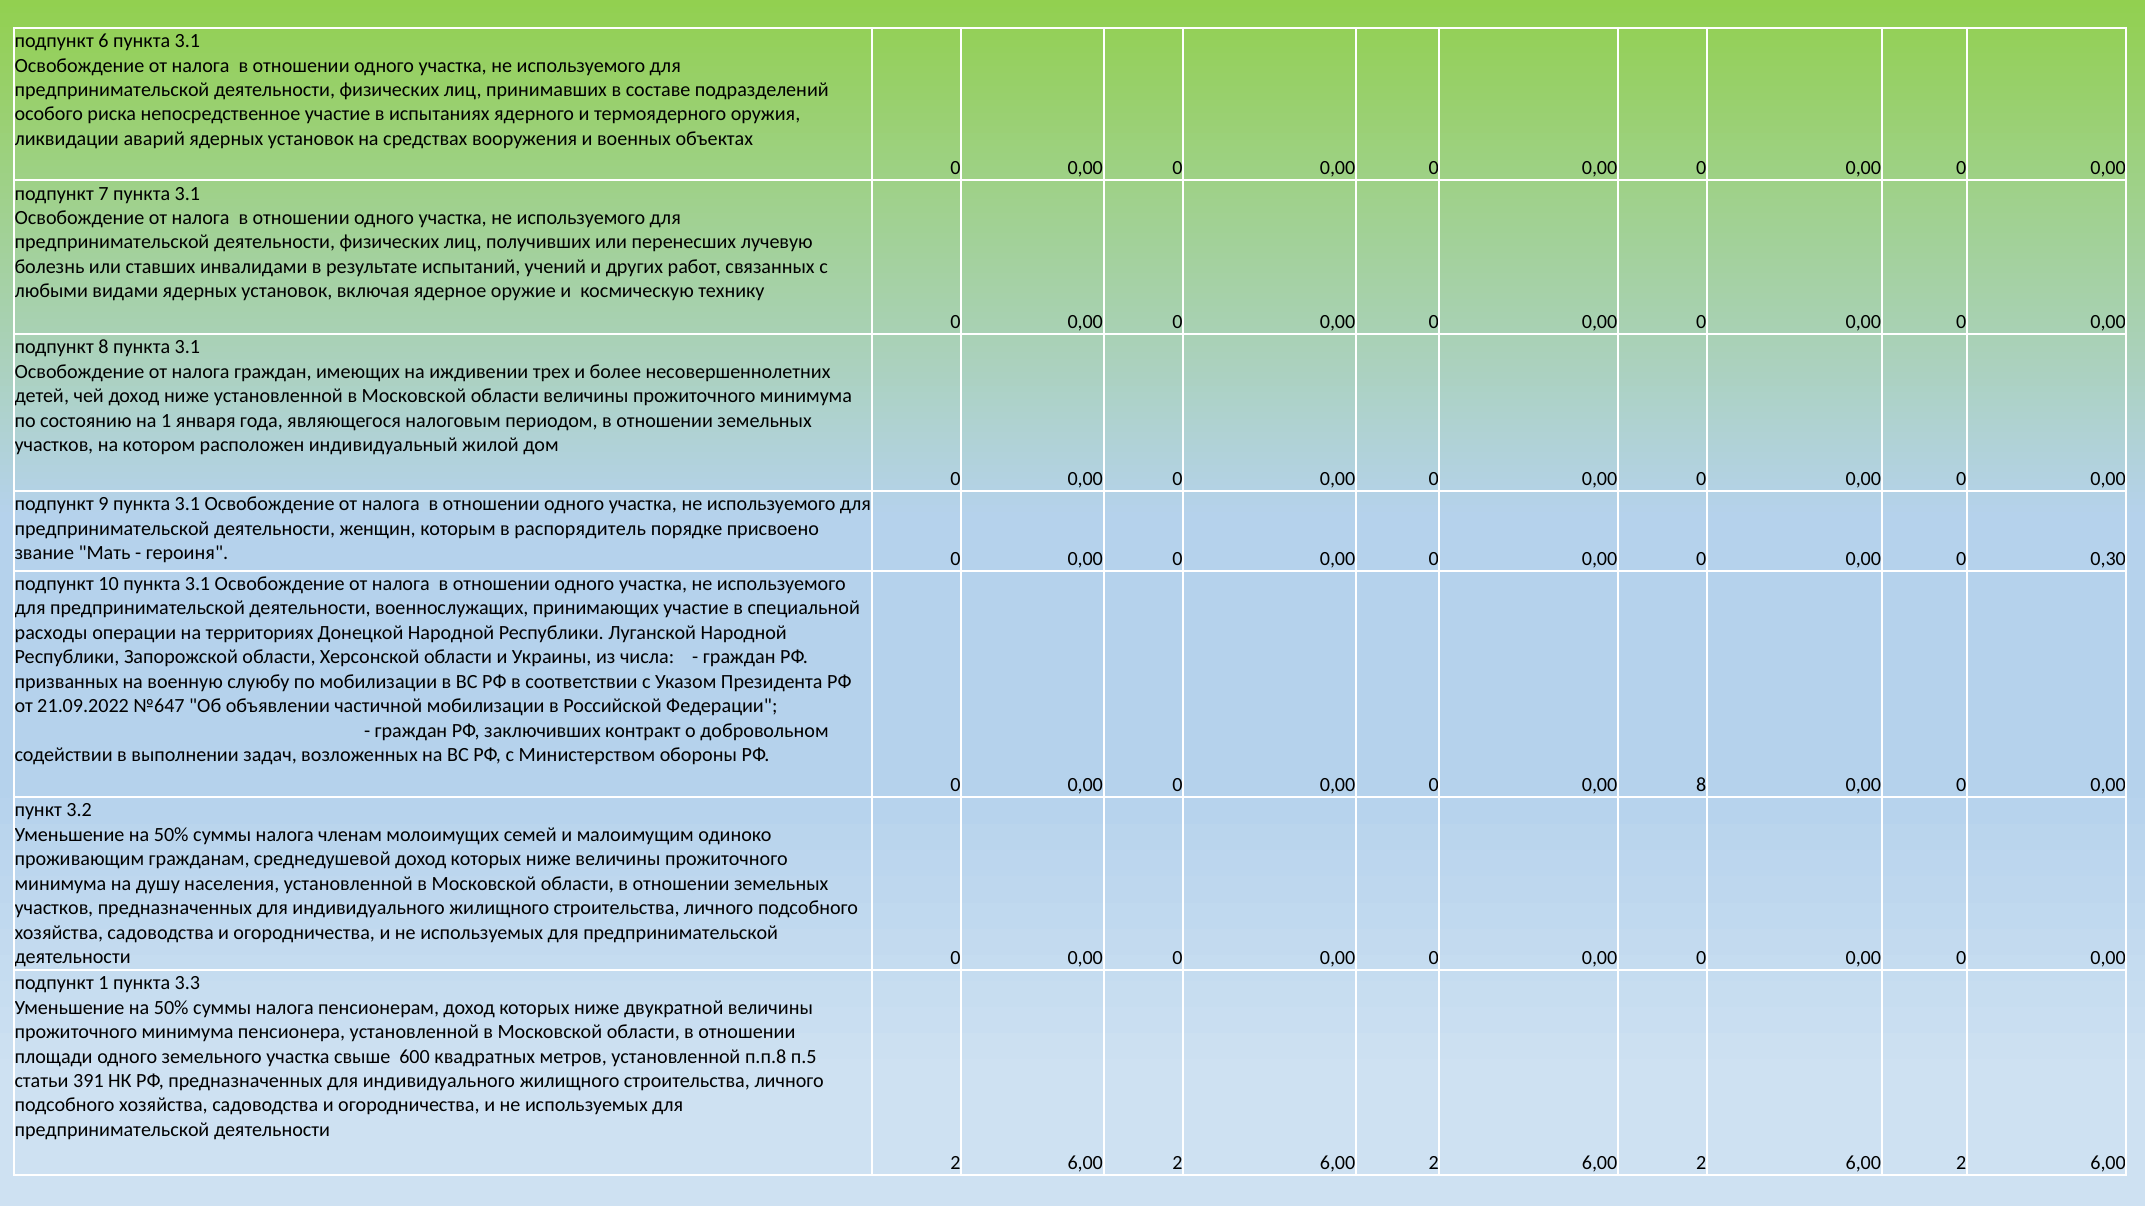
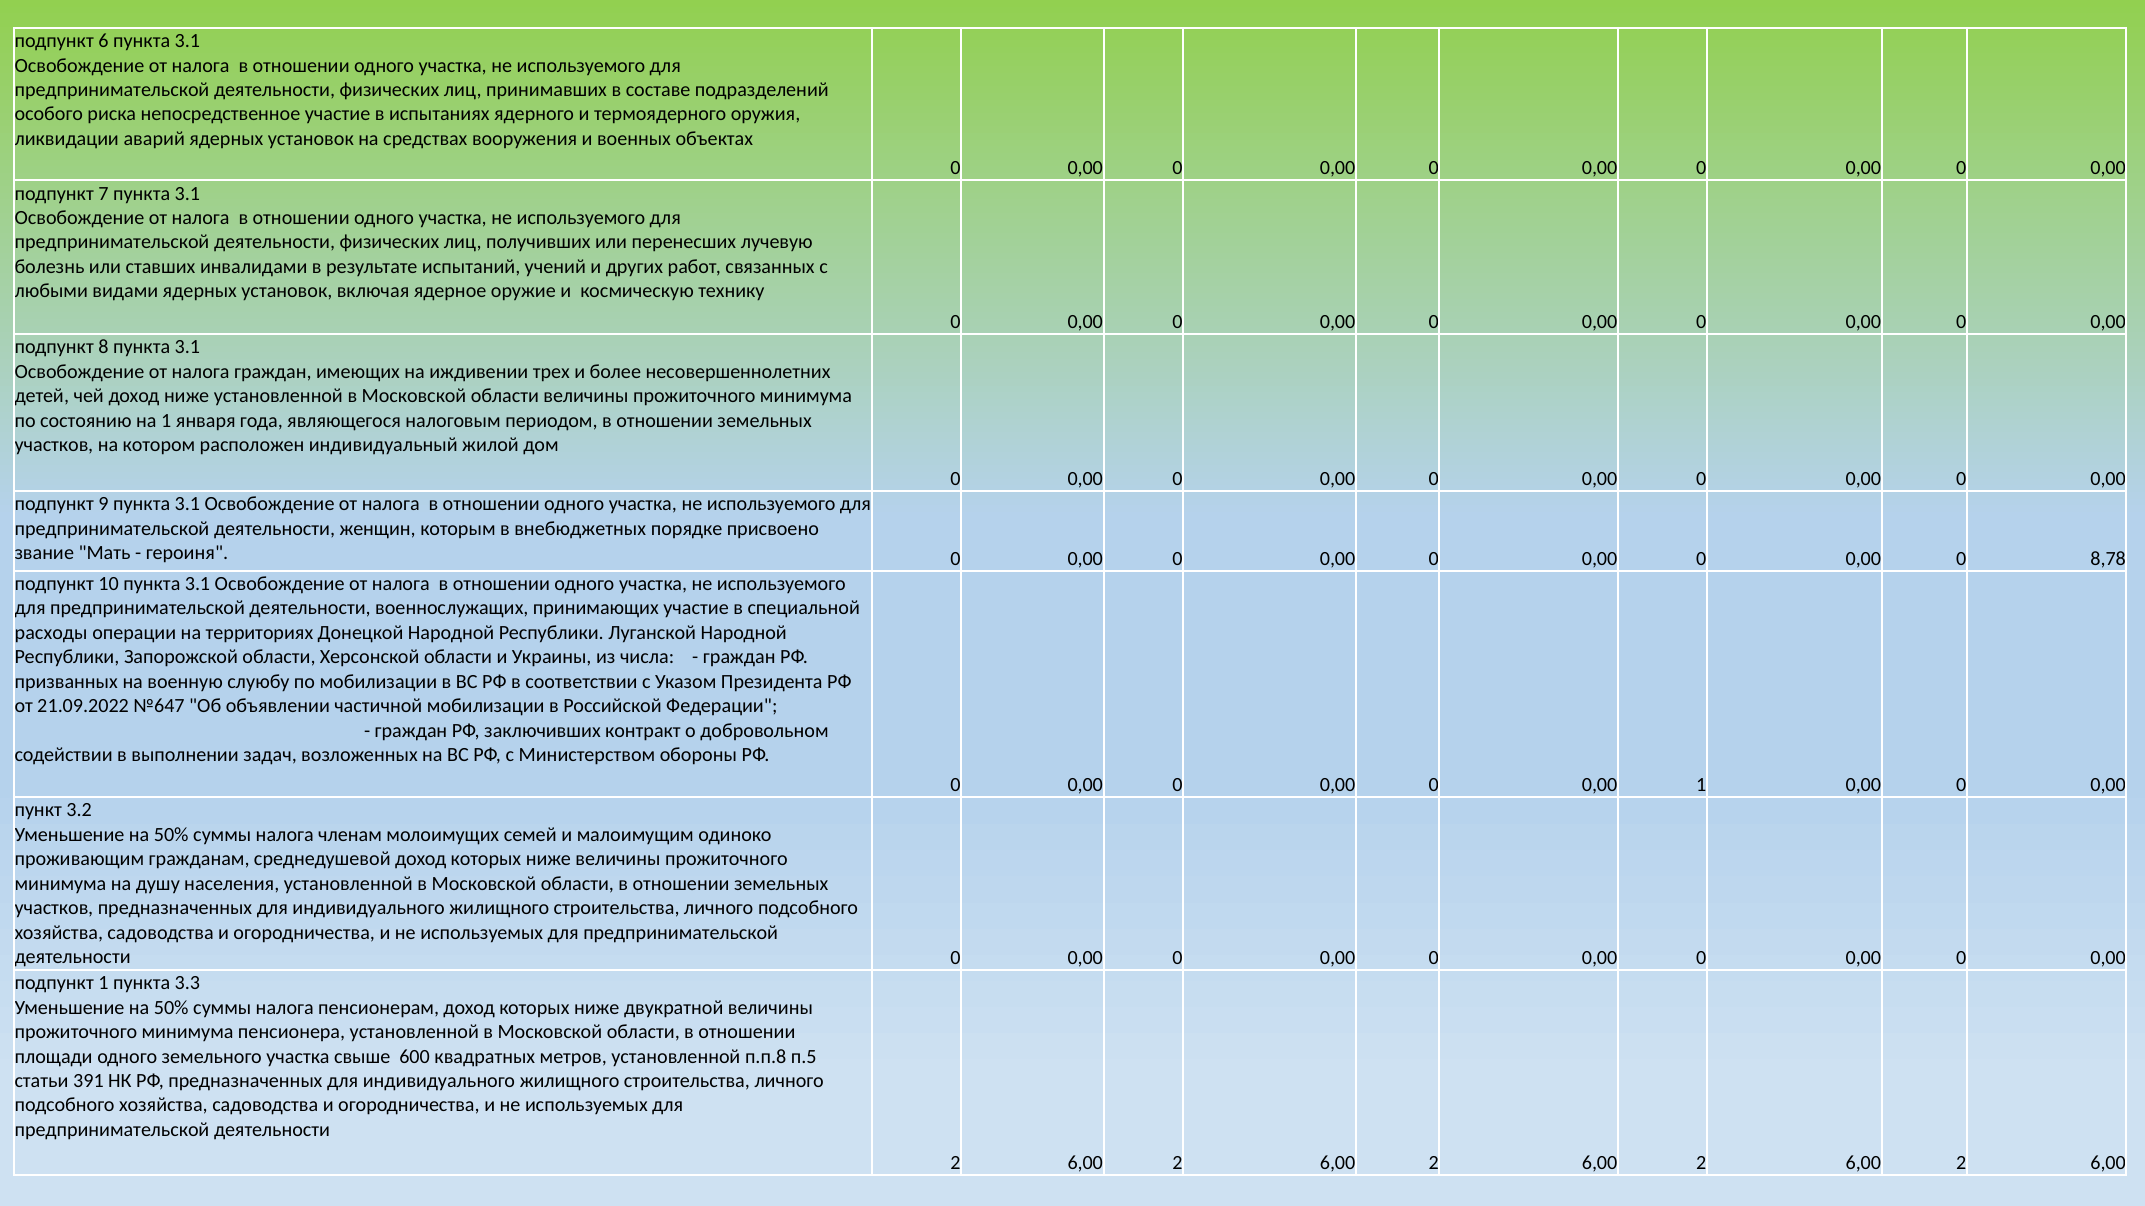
распорядитель: распорядитель -> внебюджетных (580, 529)
0,30: 0,30 -> 8,78 (2108, 559)
0,00 8: 8 -> 1 (1701, 785)
